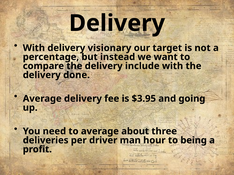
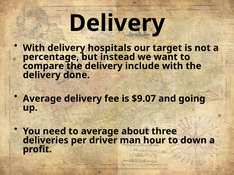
visionary: visionary -> hospitals (109, 48)
$3.95: $3.95 -> $9.07 (144, 99)
being: being -> down (194, 141)
